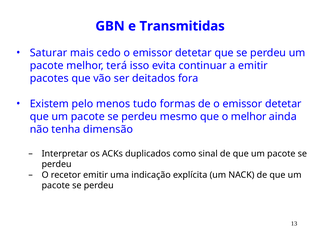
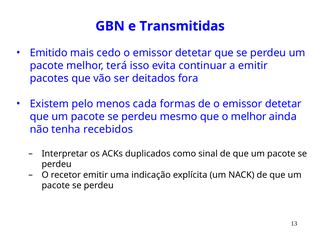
Saturar: Saturar -> Emitido (49, 53)
tudo: tudo -> cada (145, 104)
dimensão: dimensão -> recebidos (108, 129)
